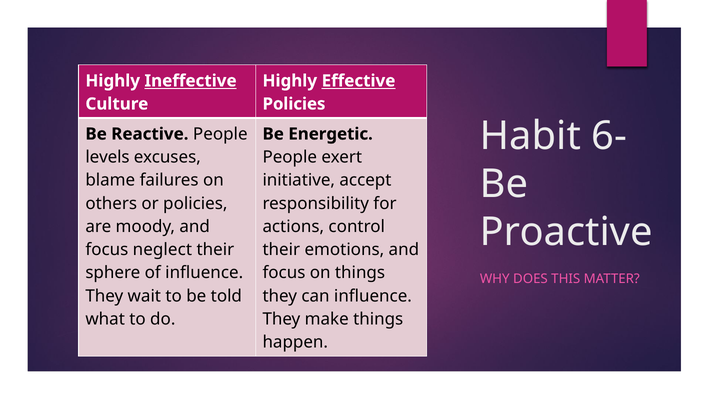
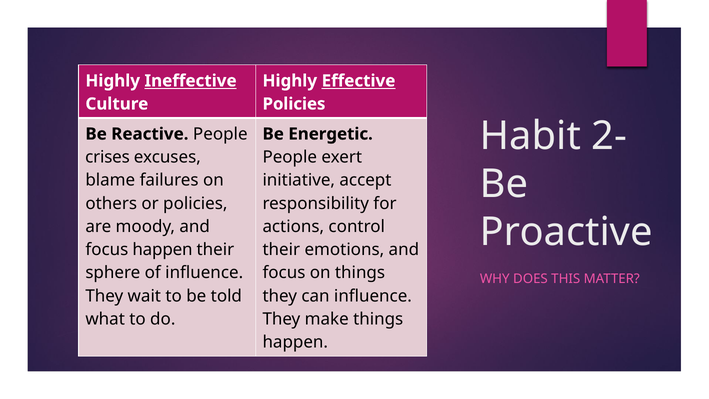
6-: 6- -> 2- (609, 136)
levels: levels -> crises (108, 157)
focus neglect: neglect -> happen (162, 250)
